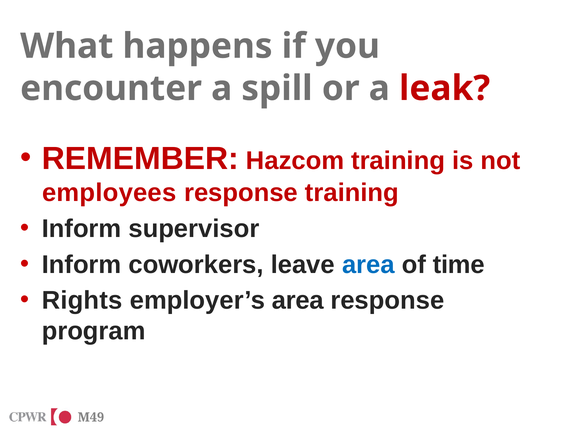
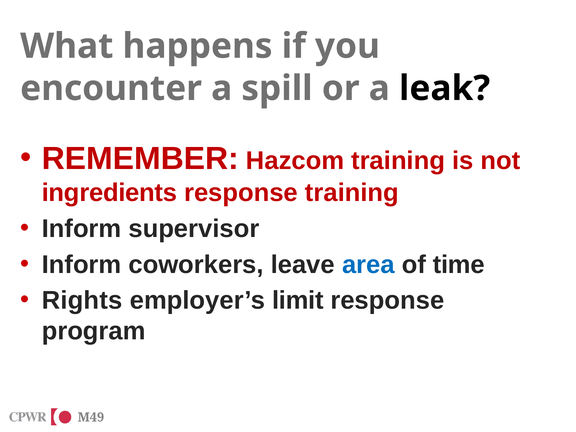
leak colour: red -> black (445, 88)
employees: employees -> ingredients (109, 193)
employer’s area: area -> limit (298, 300)
